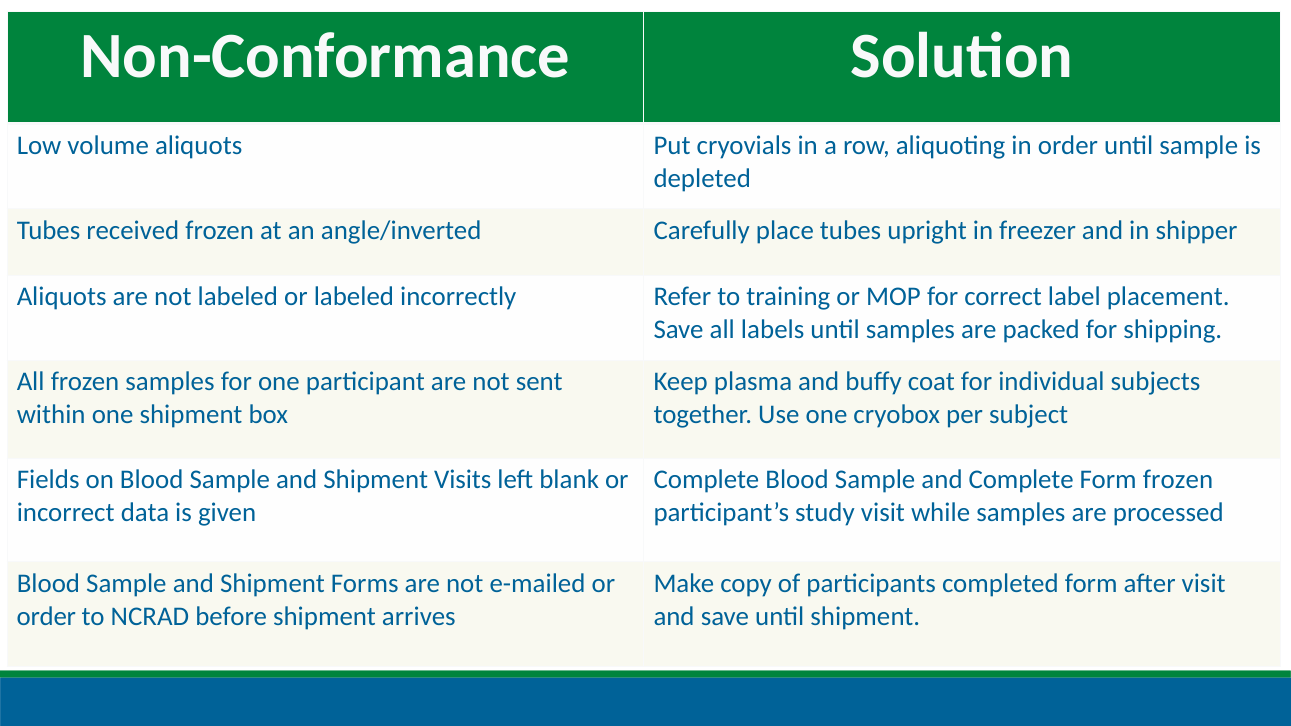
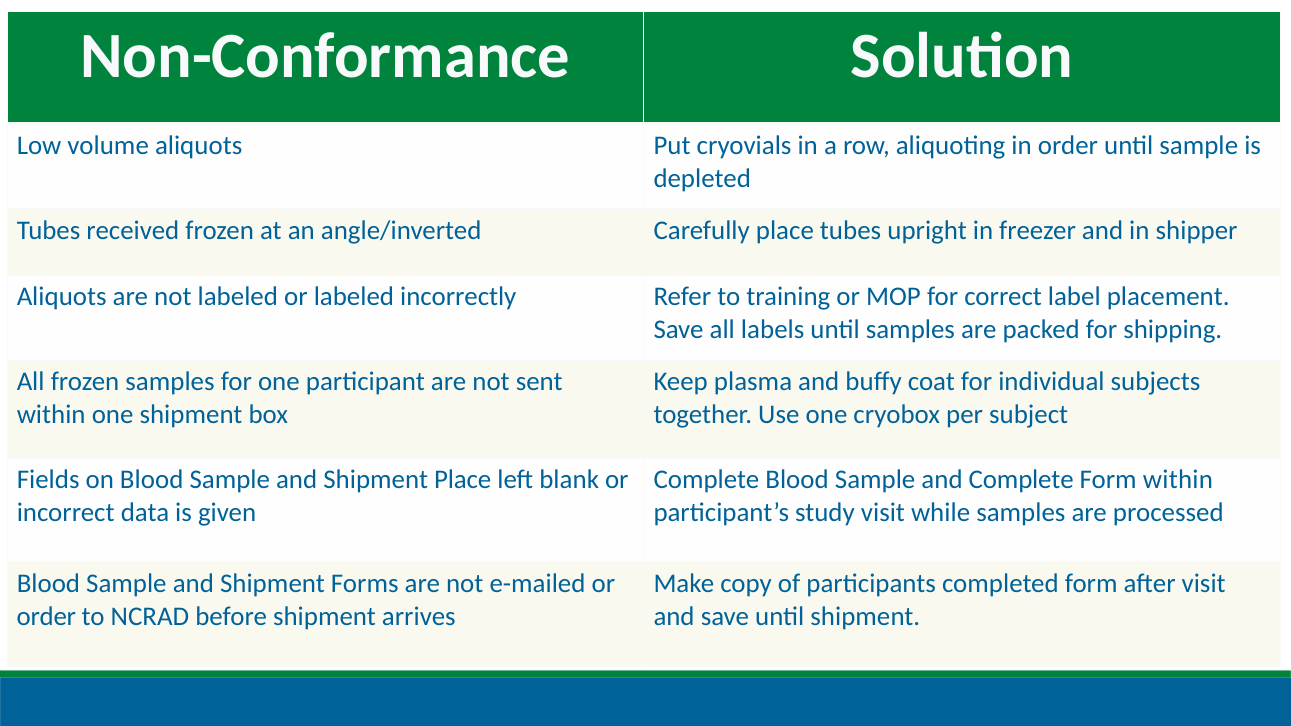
Shipment Visits: Visits -> Place (463, 480)
Form frozen: frozen -> within (1178, 480)
